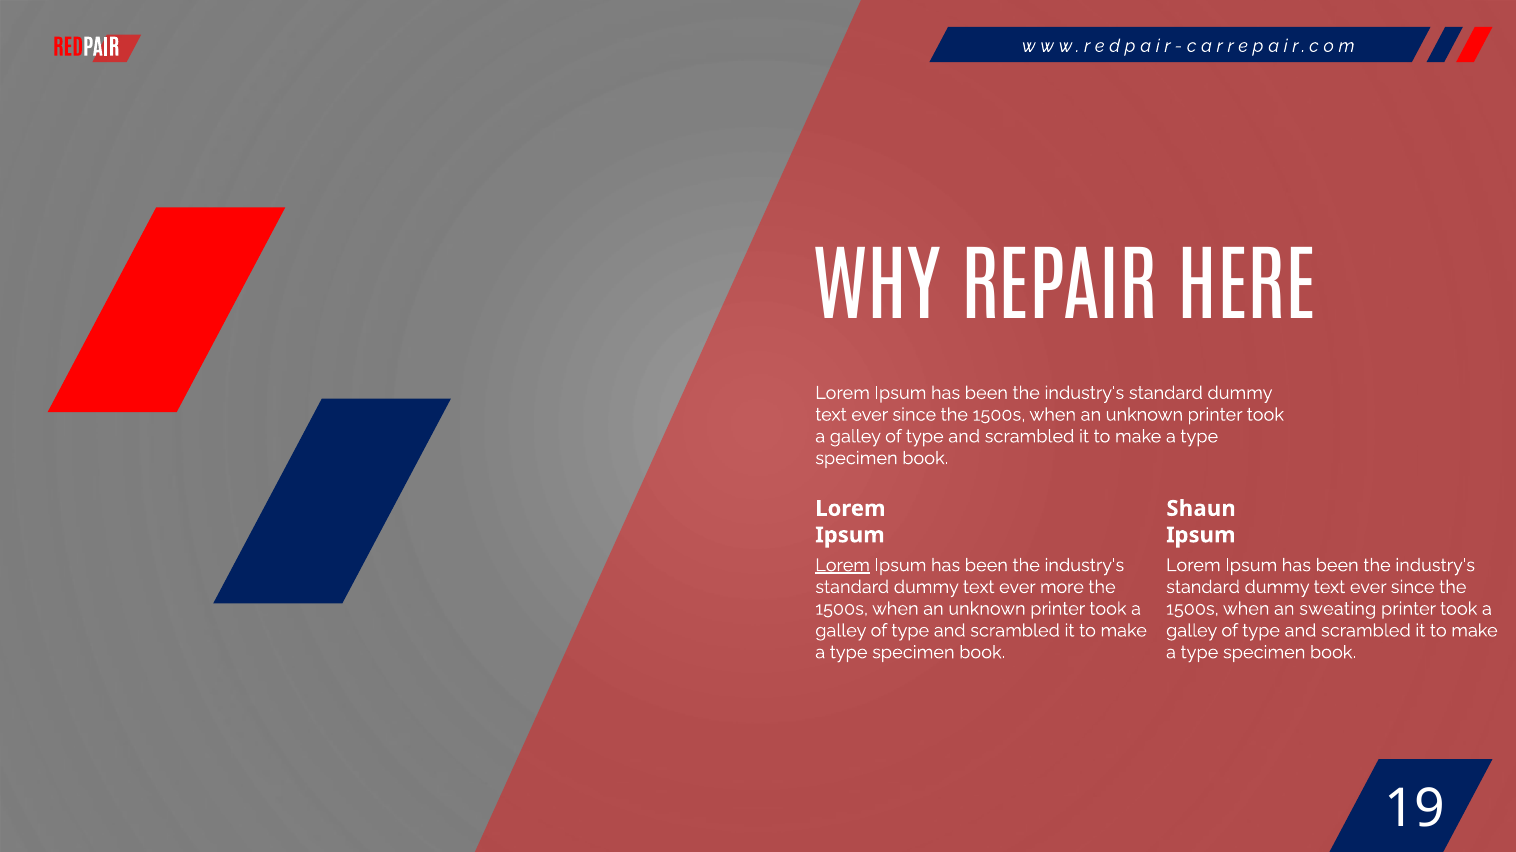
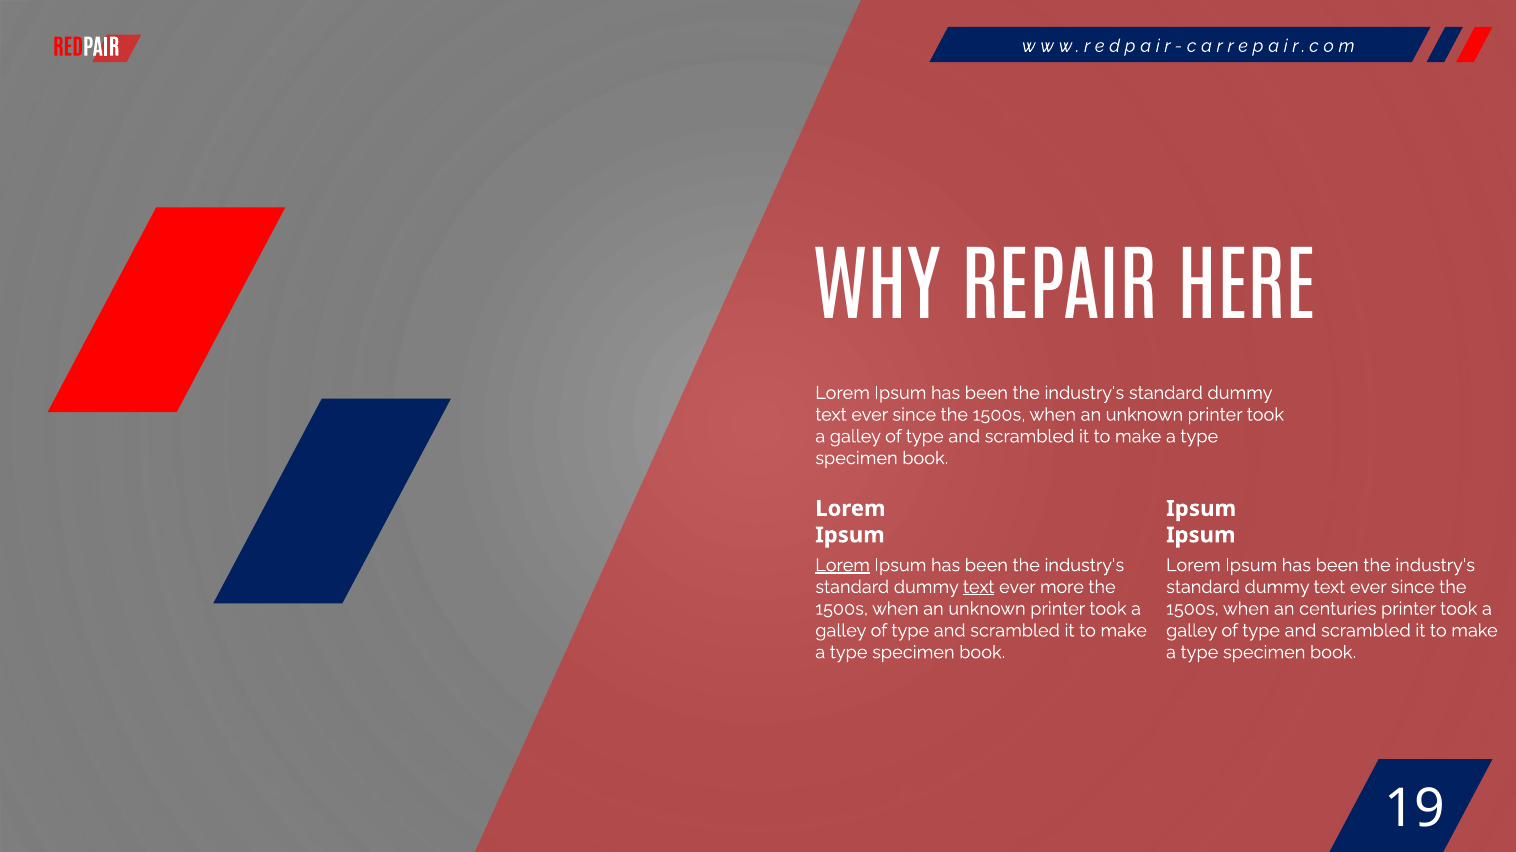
Shaun: Shaun -> Ipsum (1201, 508)
text underline: none -> present (979, 587)
sweating: sweating -> centuries (1338, 609)
